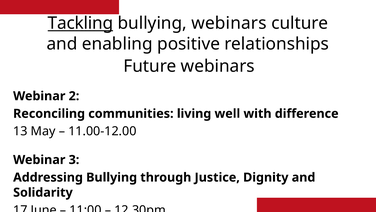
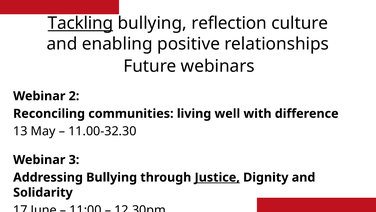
bullying webinars: webinars -> reflection (229, 23)
11.00-12.00: 11.00-12.00 -> 11.00-32.30 (102, 131)
Justice underline: none -> present (217, 177)
